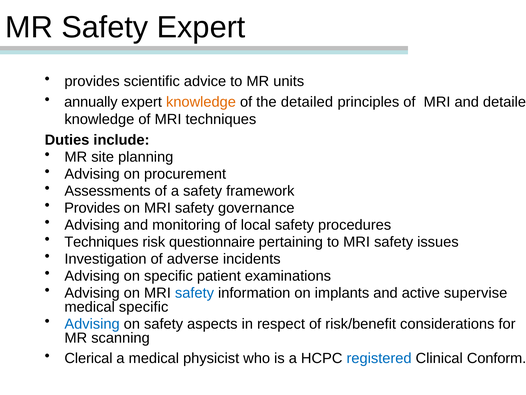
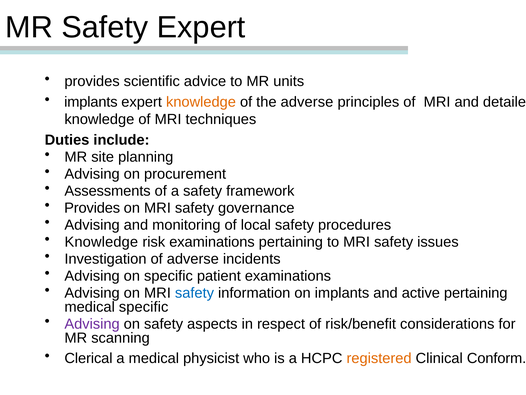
annually: annually -> implants (91, 102)
the detailed: detailed -> adverse (307, 102)
Techniques: Techniques -> Knowledge (101, 242)
risk questionnaire: questionnaire -> examinations (212, 242)
active supervise: supervise -> pertaining (476, 292)
Advising colour: blue -> purple (92, 323)
registered colour: blue -> orange (379, 358)
